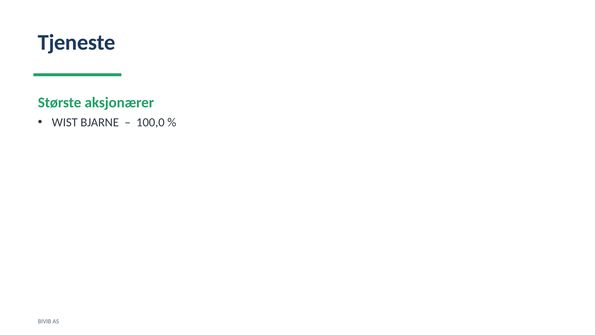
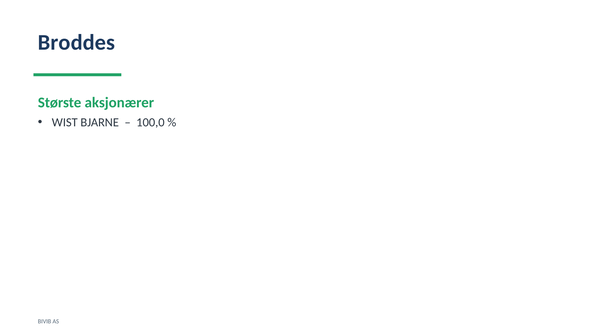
Tjeneste: Tjeneste -> Broddes (77, 42)
